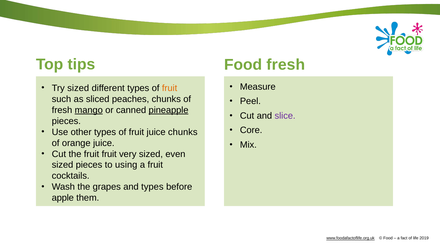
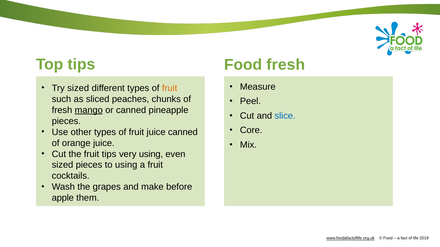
pineapple underline: present -> none (169, 110)
slice colour: purple -> blue (285, 116)
juice chunks: chunks -> canned (183, 132)
fruit fruit: fruit -> tips (109, 154)
very sized: sized -> using (151, 154)
and types: types -> make (152, 187)
